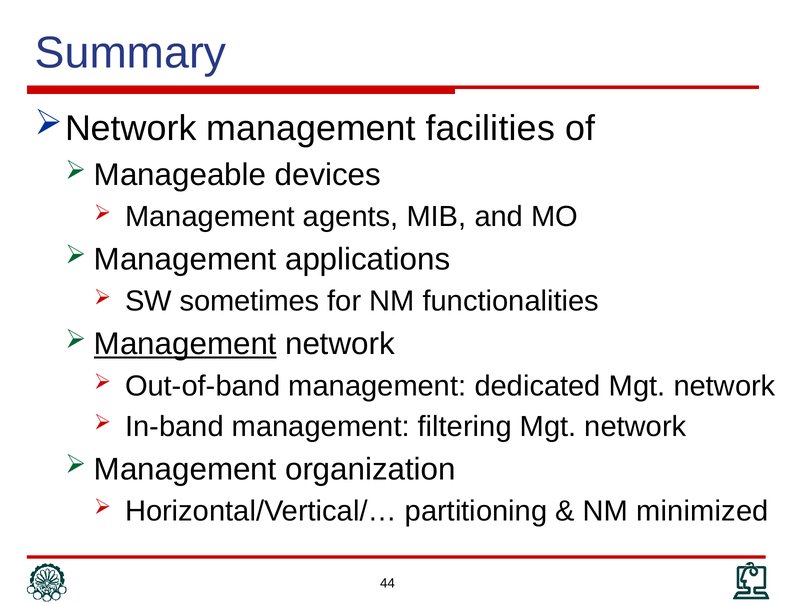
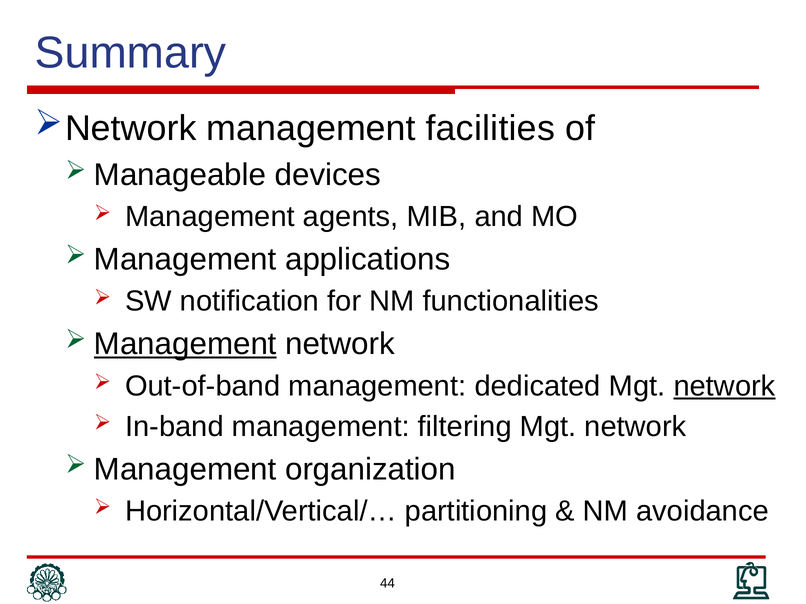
sometimes: sometimes -> notification (250, 302)
network underline: none -> present (724, 386)
minimized: minimized -> avoidance (703, 512)
